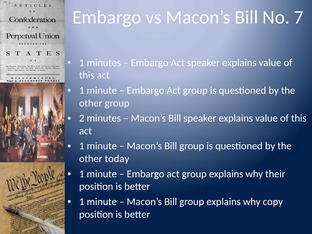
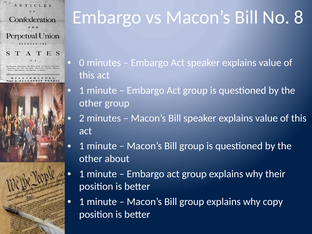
7: 7 -> 8 (299, 17)
1: 1 -> 0 (82, 63)
today: today -> about (117, 159)
